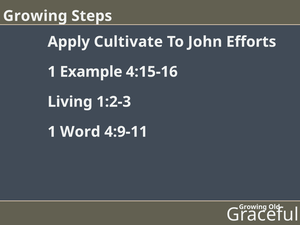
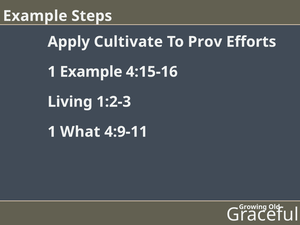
Growing: Growing -> Example (35, 16)
John: John -> Prov (205, 42)
Word: Word -> What (80, 132)
